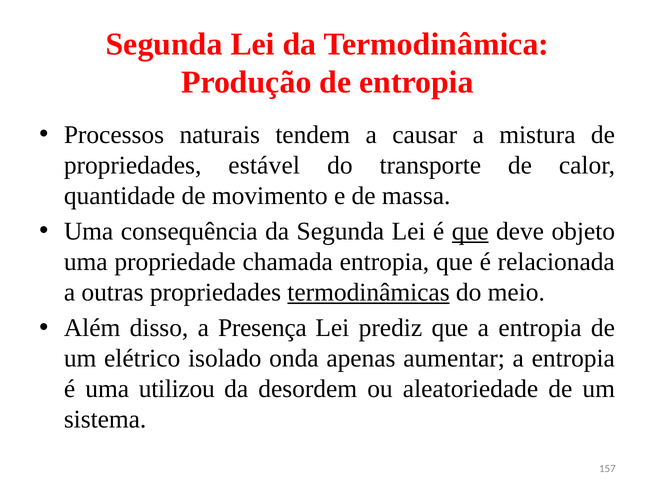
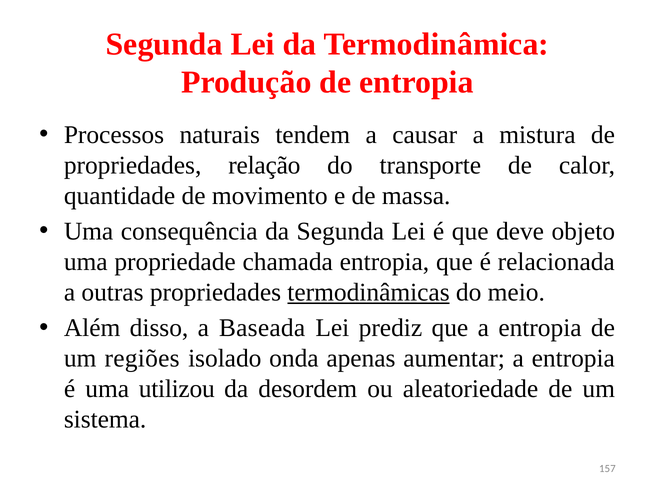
estável: estável -> relação (264, 165)
que underline: present -> none (470, 232)
Presença: Presença -> Baseada (262, 328)
elétrico: elétrico -> regiões (142, 359)
